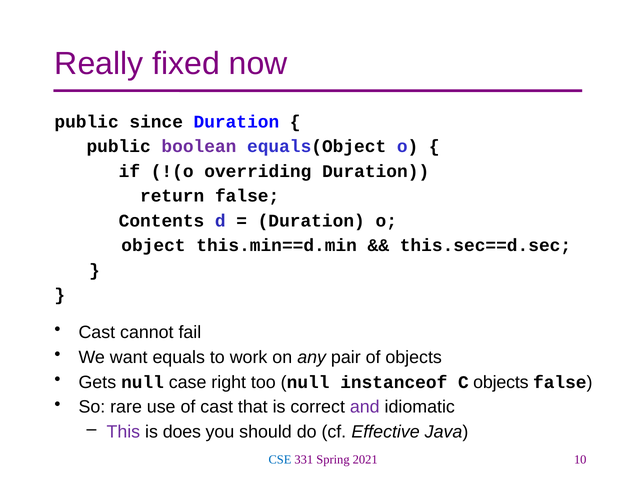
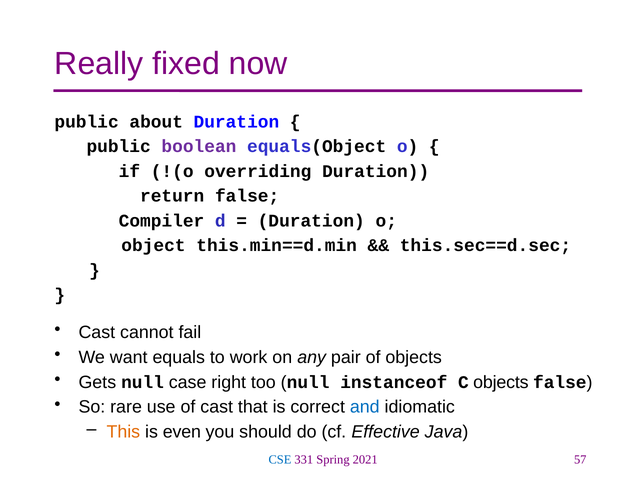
since: since -> about (156, 122)
Contents: Contents -> Compiler (161, 221)
and colour: purple -> blue (365, 408)
This colour: purple -> orange (123, 433)
does: does -> even (182, 433)
10: 10 -> 57 (580, 460)
